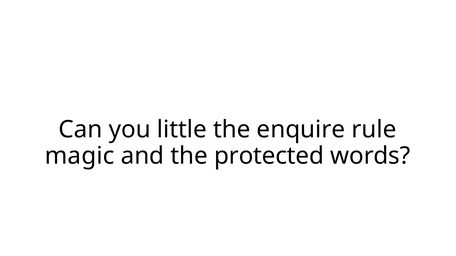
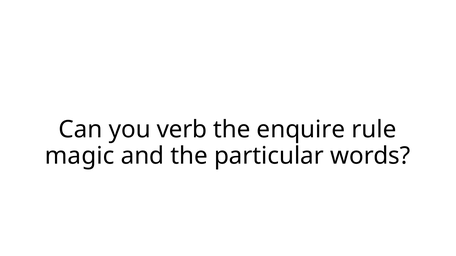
little: little -> verb (182, 130)
protected: protected -> particular (269, 156)
